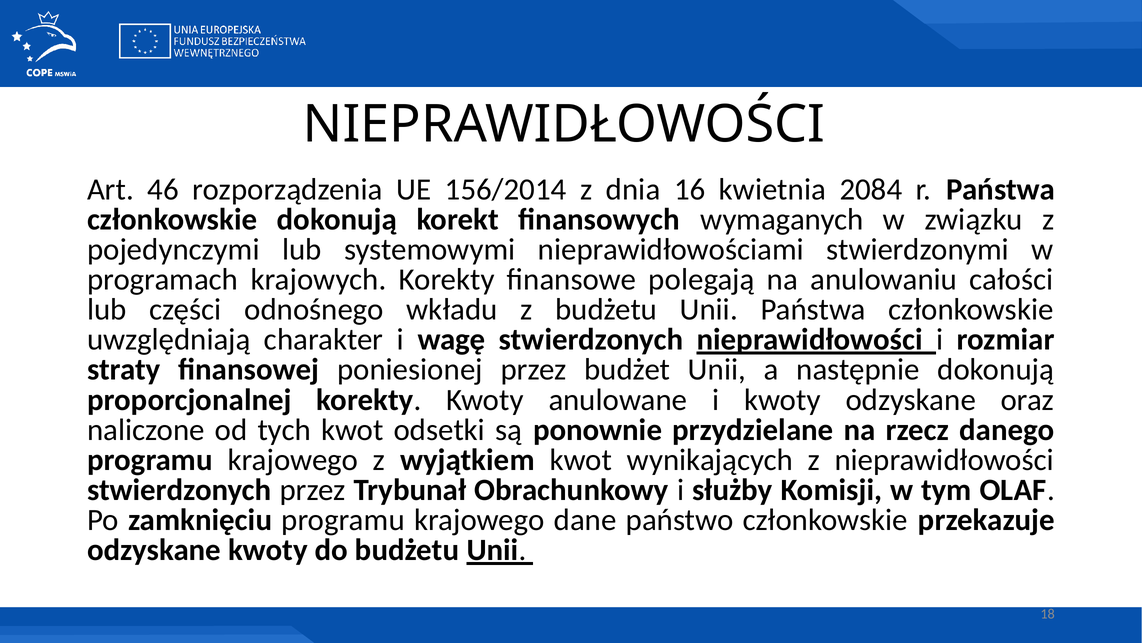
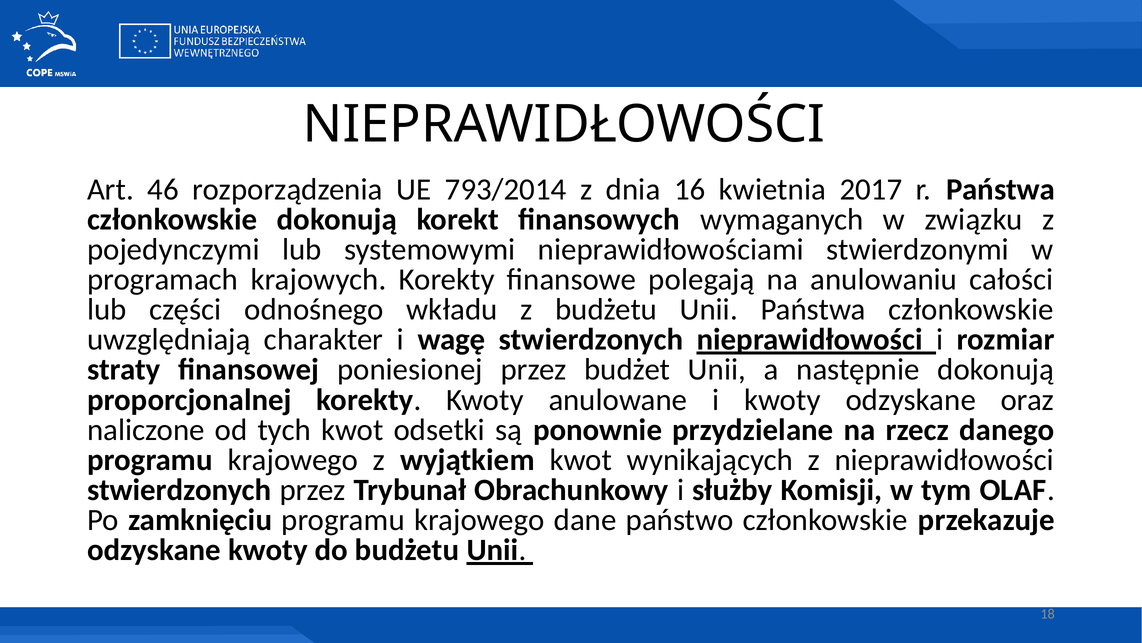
156/2014: 156/2014 -> 793/2014 (506, 189)
2084: 2084 -> 2017 (871, 189)
